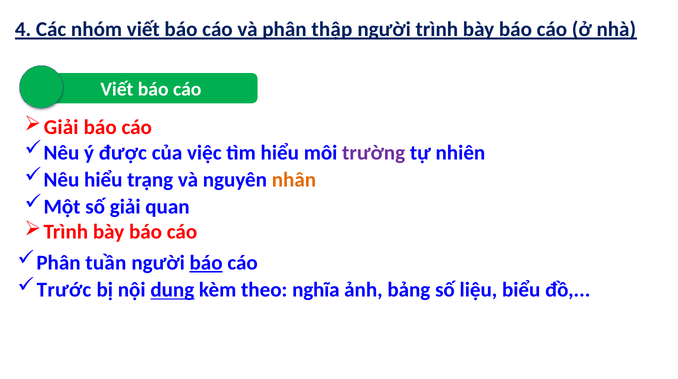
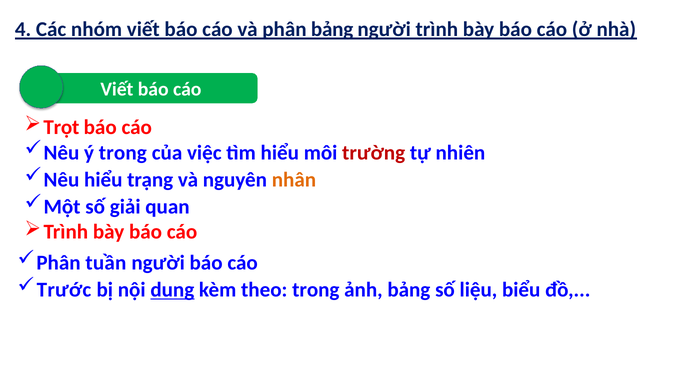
phân thập: thập -> bảng (332, 29)
Giải: Giải -> Trọt (61, 127)
ý được: được -> trong (123, 153)
trường colour: purple -> red (374, 153)
báo underline: present -> none (206, 263)
theo nghĩa: nghĩa -> trong (316, 290)
